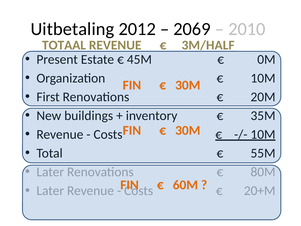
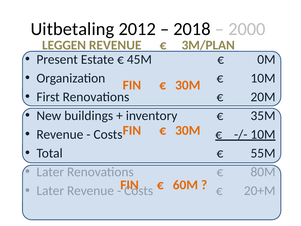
2069: 2069 -> 2018 (192, 29)
2010: 2010 -> 2000 (247, 29)
TOTAAL: TOTAAL -> LEGGEN (64, 45)
3M/HALF: 3M/HALF -> 3M/PLAN (208, 45)
